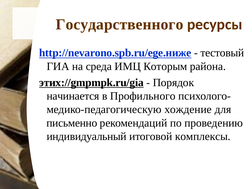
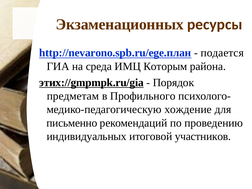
Государственного: Государственного -> Экзаменационных (120, 24)
http://nevarono.spb.ru/ege.ниже: http://nevarono.spb.ru/ege.ниже -> http://nevarono.spb.ru/ege.план (115, 53)
тестовый: тестовый -> подается (222, 53)
начинается: начинается -> предметам (73, 96)
индивидуальный: индивидуальный -> индивидуальных (87, 136)
комплексы: комплексы -> участников (203, 136)
